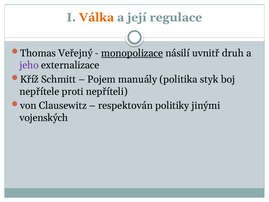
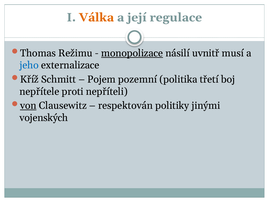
Veřejný: Veřejný -> Režimu (75, 53)
druh: druh -> musí (233, 53)
jeho colour: purple -> blue (29, 65)
manuály: manuály -> pozemní (138, 79)
styk: styk -> třetí (209, 79)
von underline: none -> present (28, 106)
